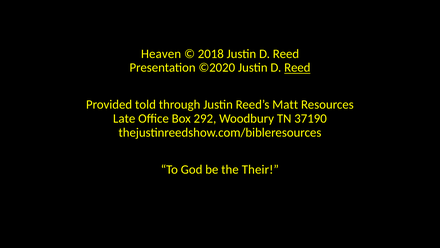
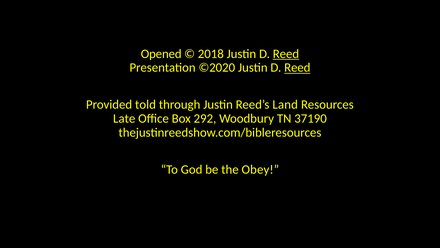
Heaven: Heaven -> Opened (161, 54)
Reed underline: none -> present (286, 54)
Matt: Matt -> Land (285, 104)
Their: Their -> Obey (260, 169)
